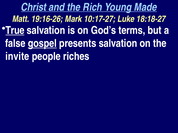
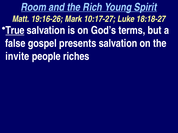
Christ: Christ -> Room (34, 7)
Made: Made -> Spirit (145, 7)
gospel underline: present -> none (42, 43)
